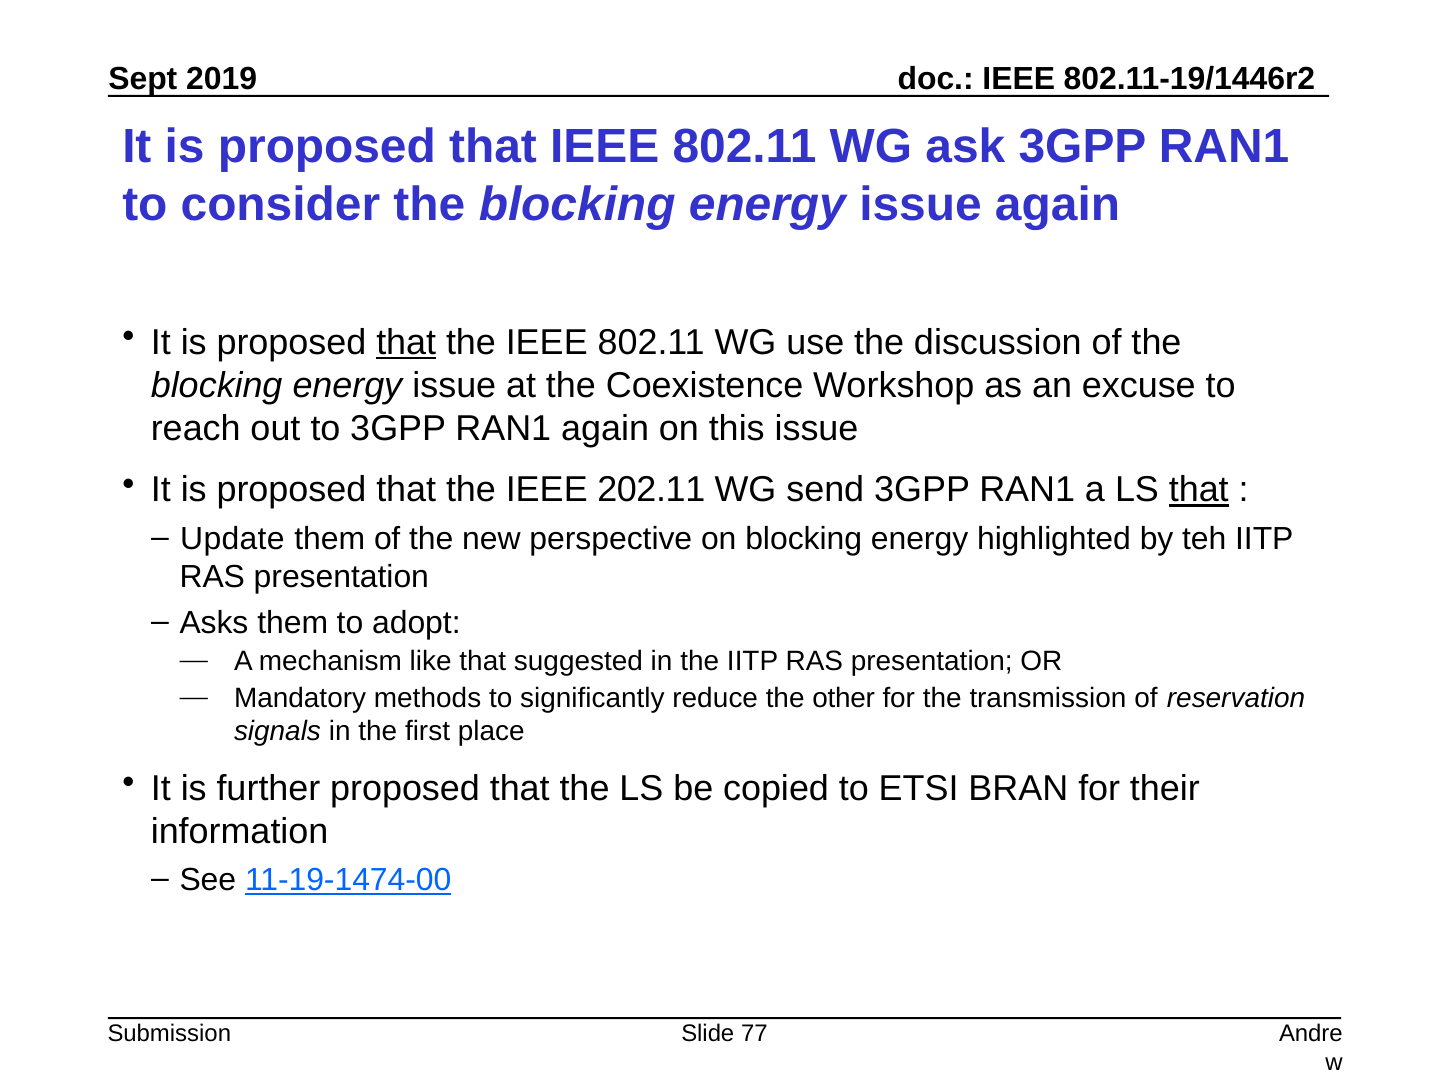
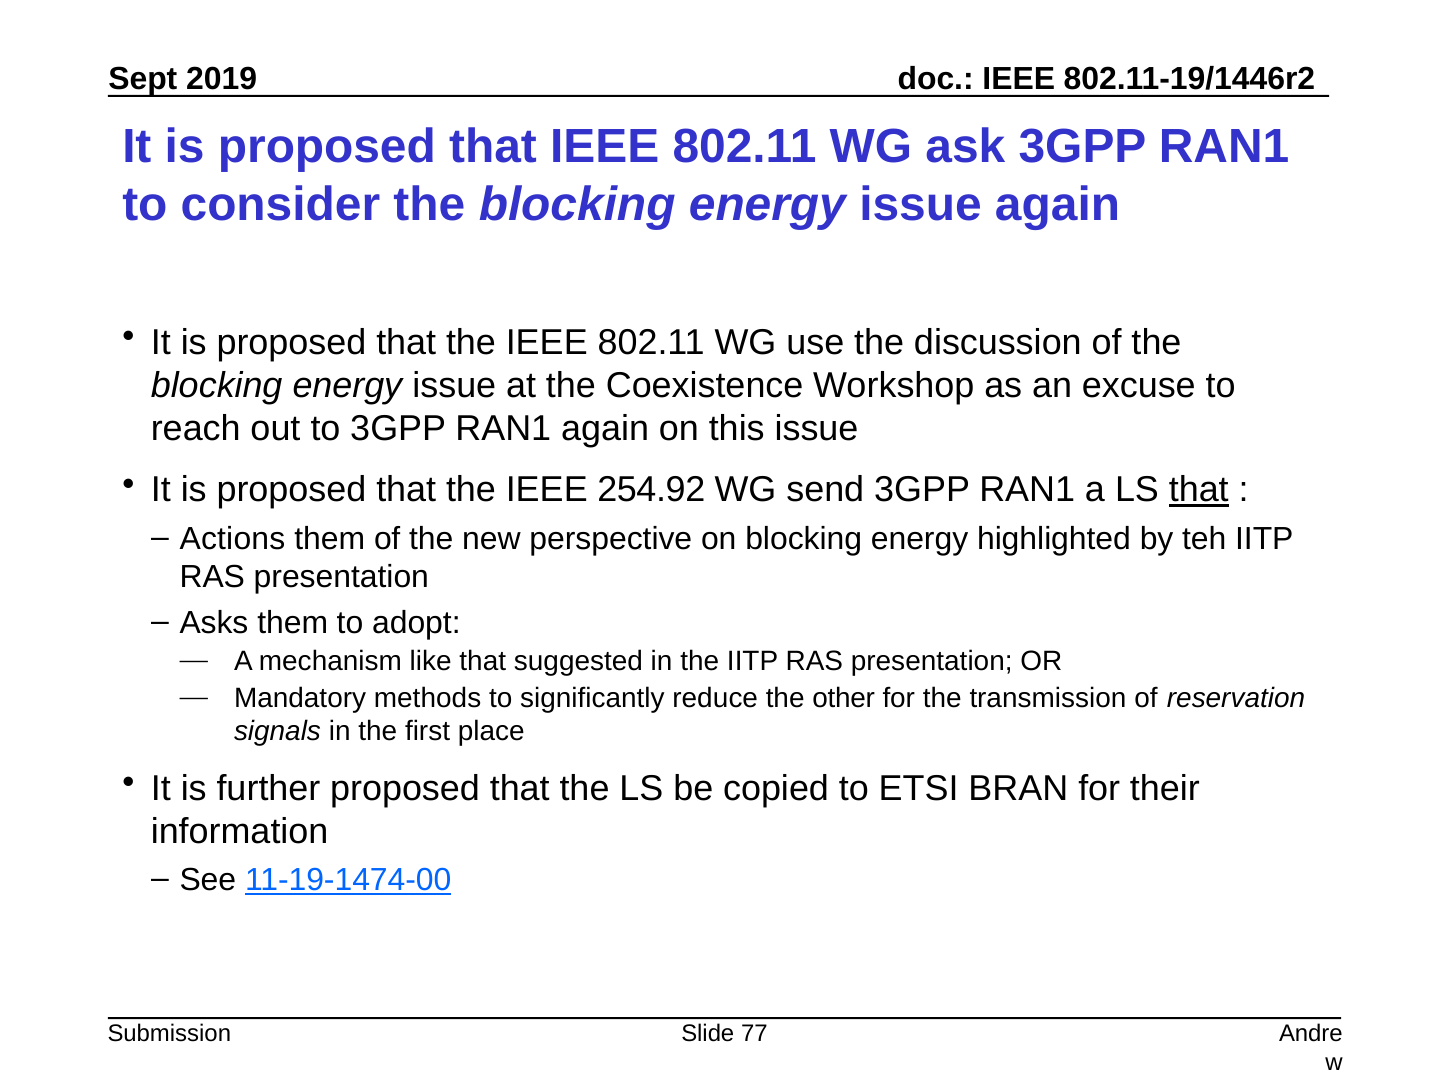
that underline: present -> none (406, 343)
202.11: 202.11 -> 254.92 (651, 490)
Update: Update -> Actions (232, 538)
